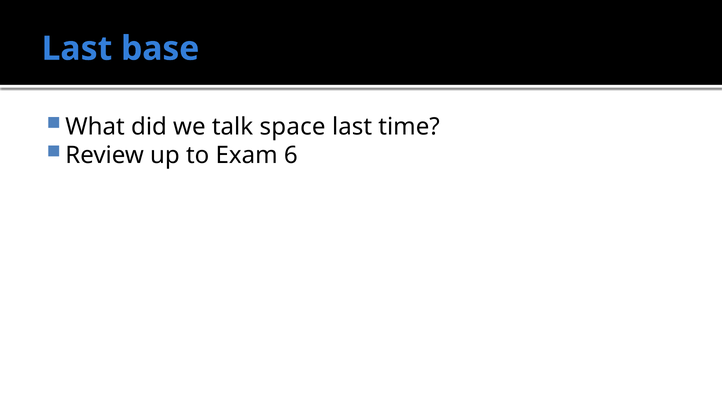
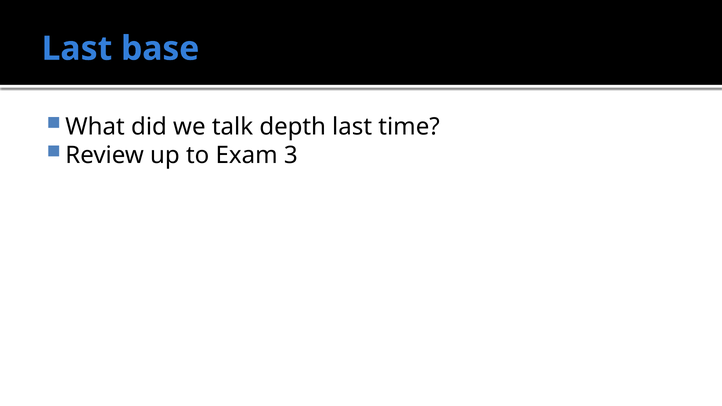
space: space -> depth (293, 127)
6: 6 -> 3 (291, 156)
